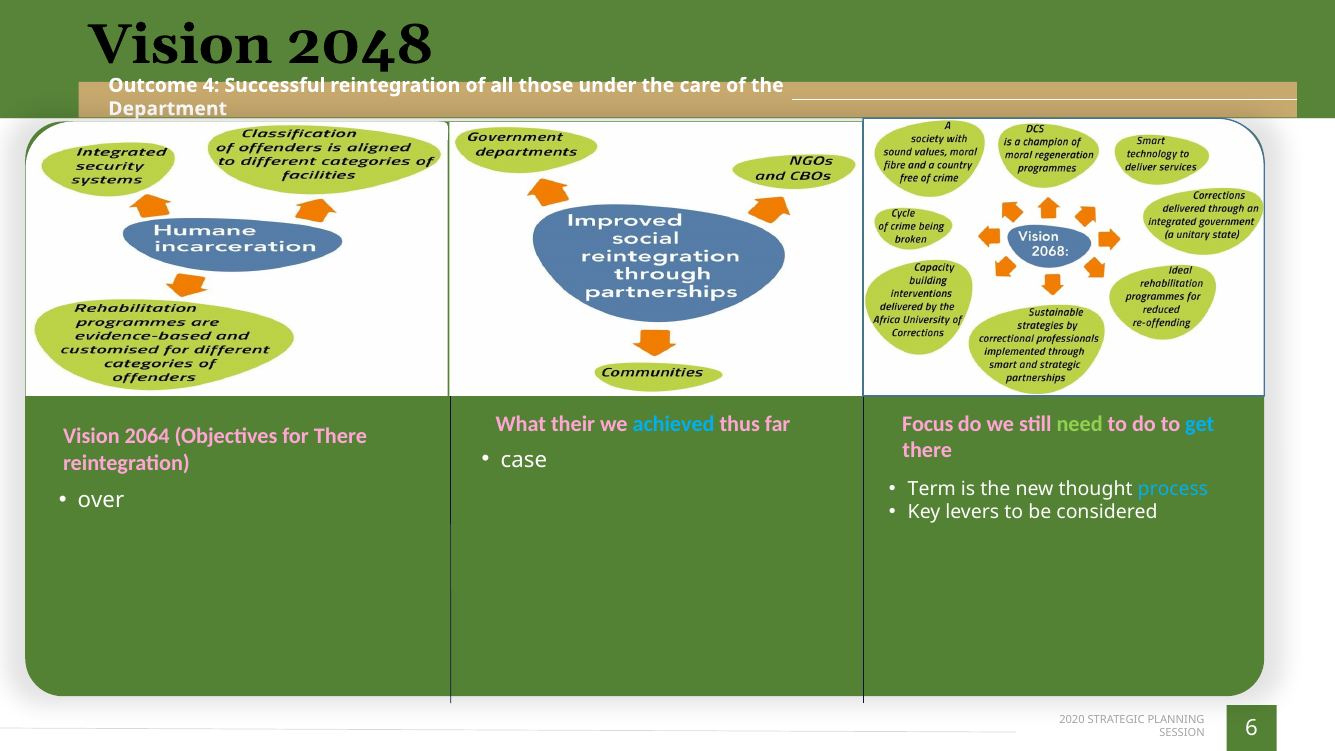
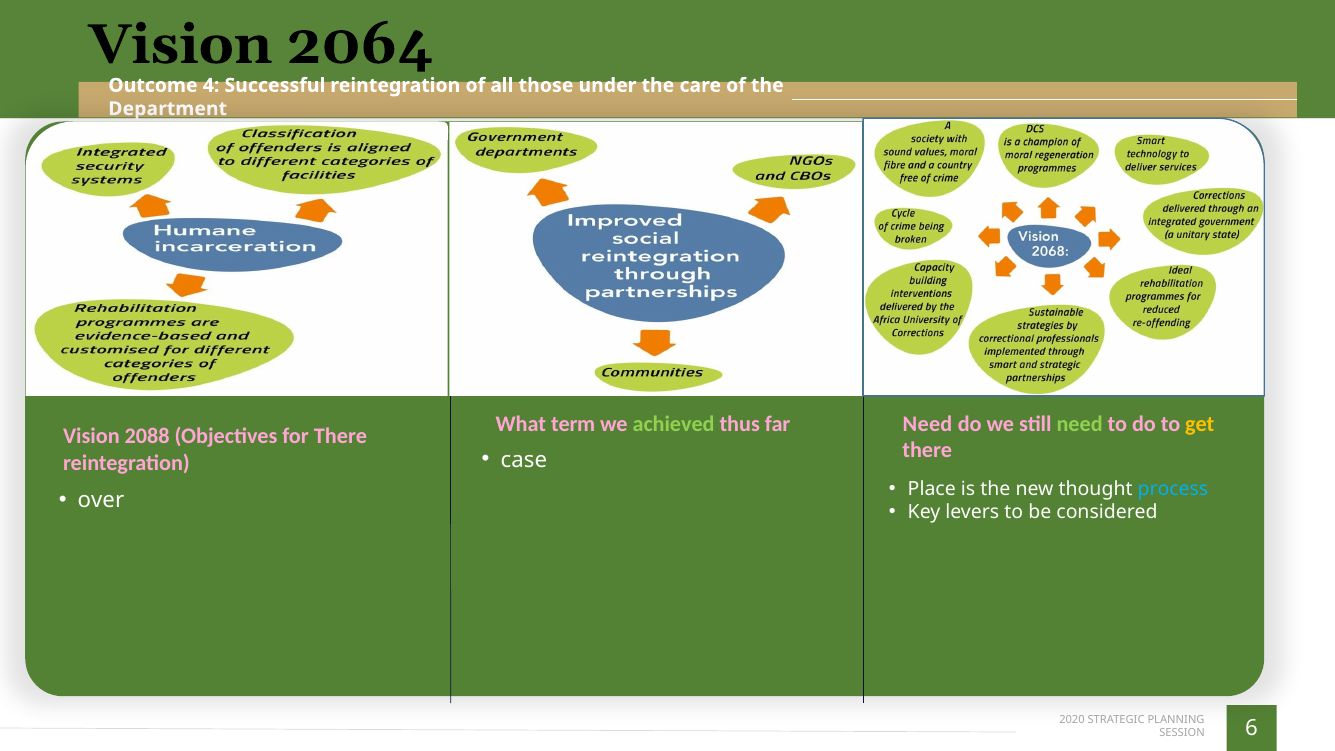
2048: 2048 -> 2064 (360, 44)
their: their -> term (573, 424)
achieved colour: light blue -> light green (674, 424)
Focus: Focus -> Need (928, 424)
get colour: light blue -> yellow (1200, 424)
2064: 2064 -> 2088 (147, 437)
Term: Term -> Place (932, 489)
